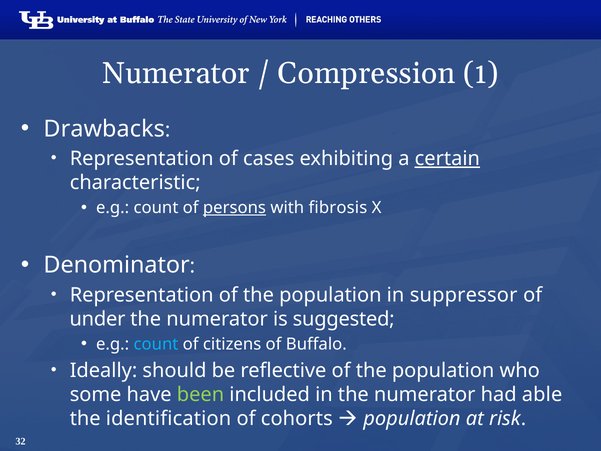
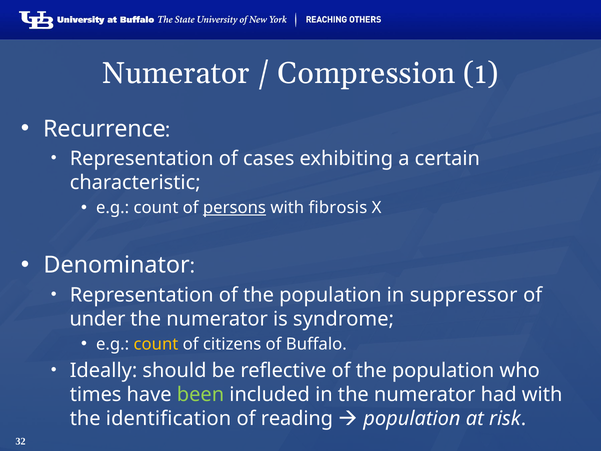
Drawbacks: Drawbacks -> Recurrence (104, 129)
certain underline: present -> none (447, 159)
suggested: suggested -> syndrome (344, 319)
count colour: light blue -> yellow (156, 344)
some: some -> times (96, 394)
had able: able -> with (542, 394)
cohorts: cohorts -> reading (297, 418)
